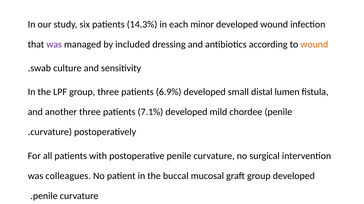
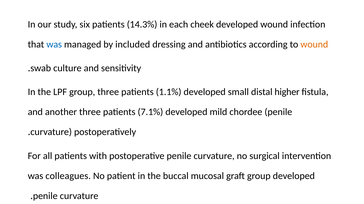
minor: minor -> cheek (202, 24)
was colour: purple -> blue (54, 44)
6.9%: 6.9% -> 1.1% (169, 92)
lumen: lumen -> higher (287, 92)
